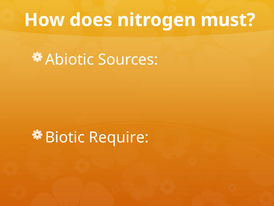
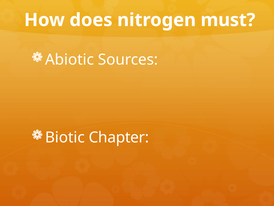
Require: Require -> Chapter (119, 137)
